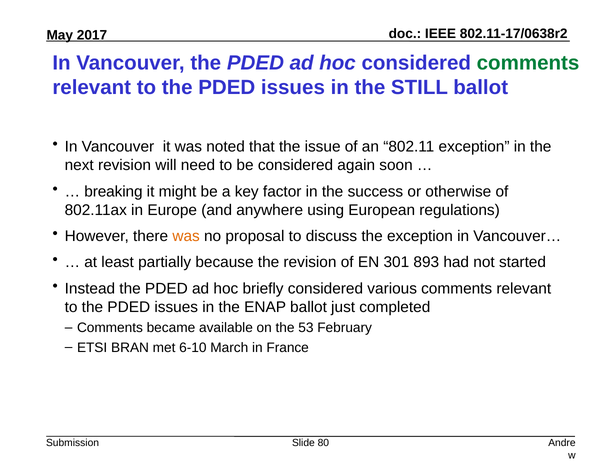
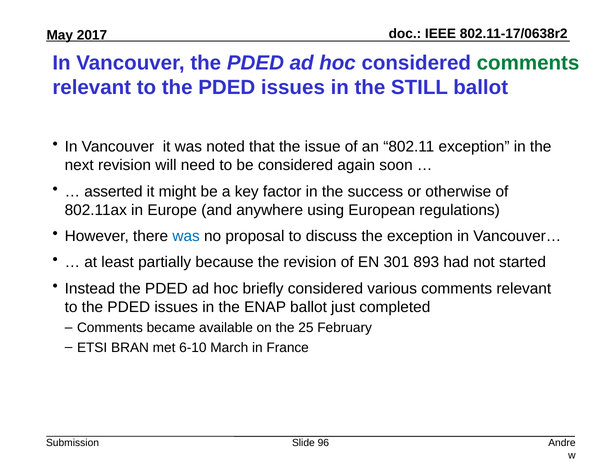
breaking: breaking -> asserted (113, 192)
was colour: orange -> blue (186, 236)
53: 53 -> 25 (306, 328)
80: 80 -> 96 (323, 443)
